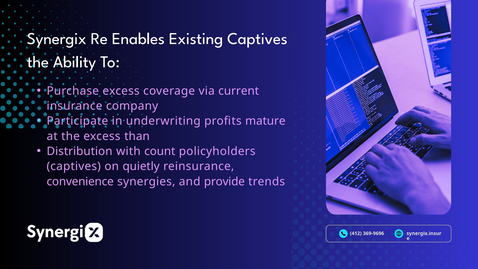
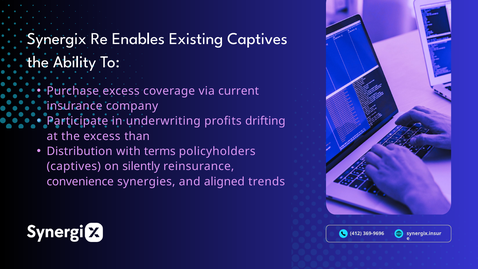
mature: mature -> drifting (265, 121)
count: count -> terms (160, 151)
quietly: quietly -> silently (141, 166)
provide: provide -> aligned (224, 181)
